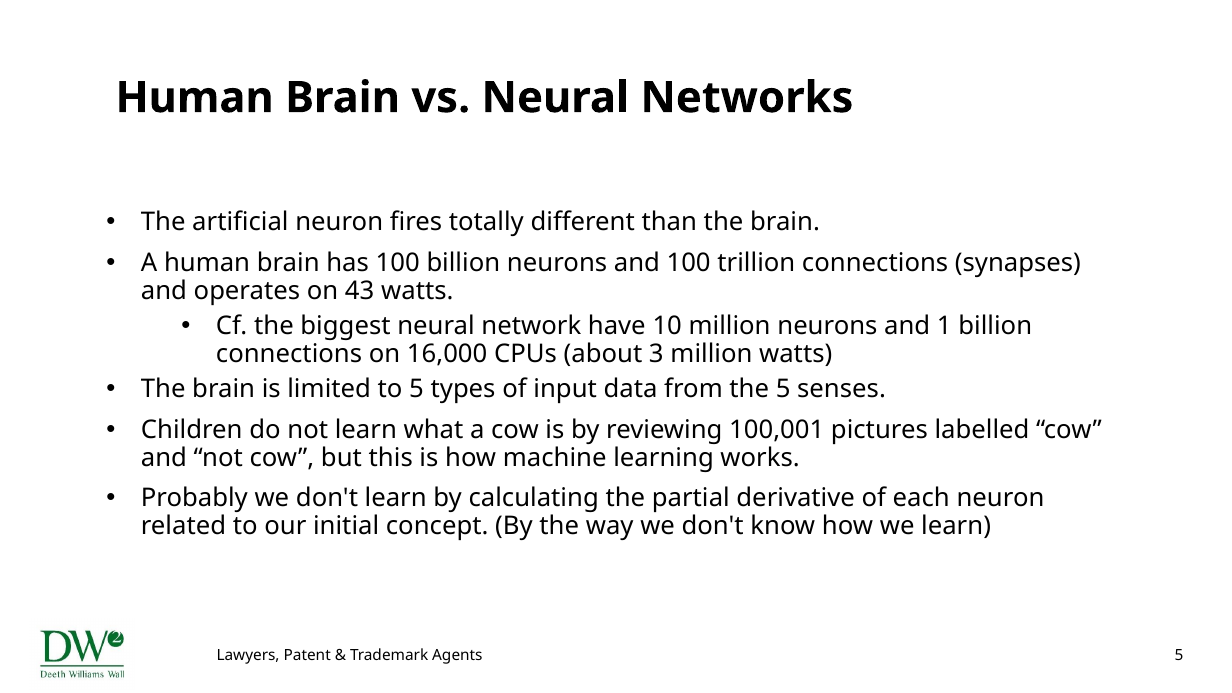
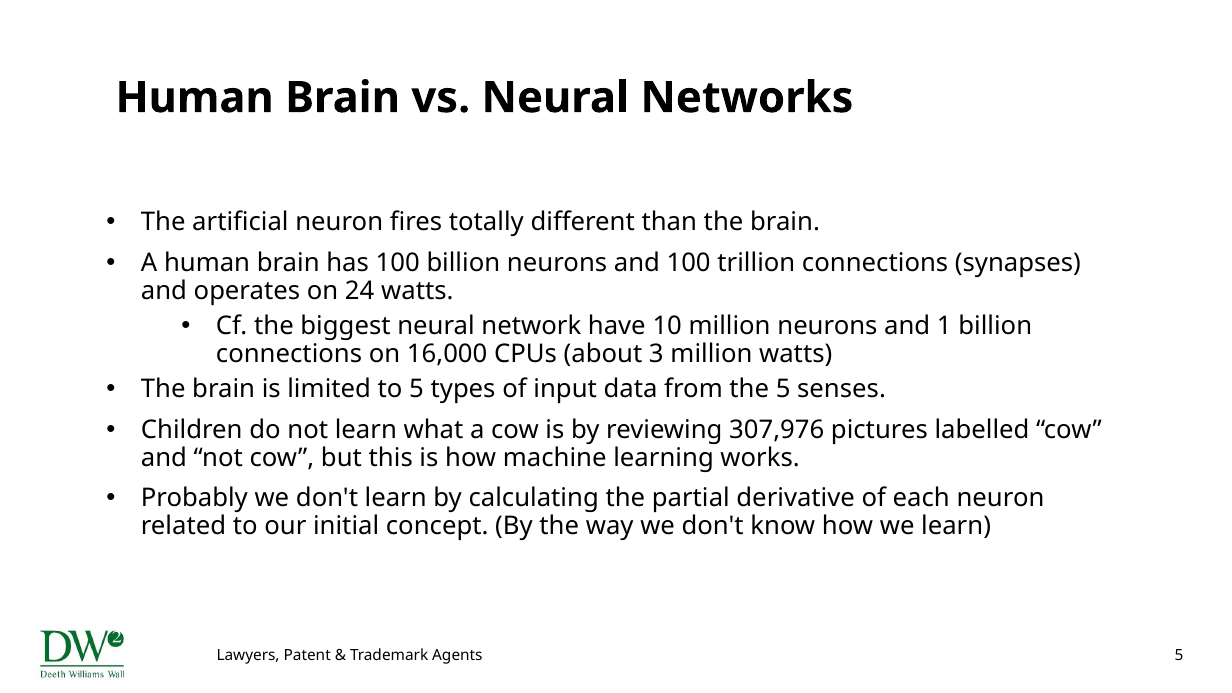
43: 43 -> 24 (360, 291)
100,001: 100,001 -> 307,976 (777, 430)
